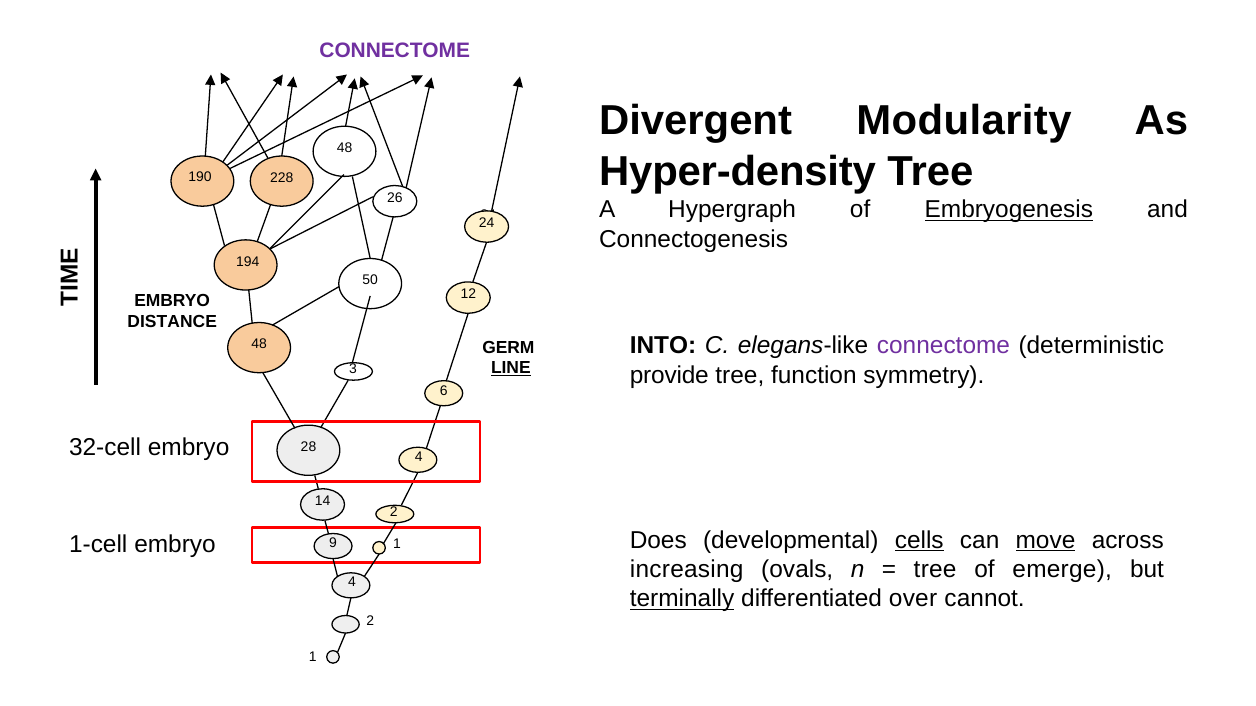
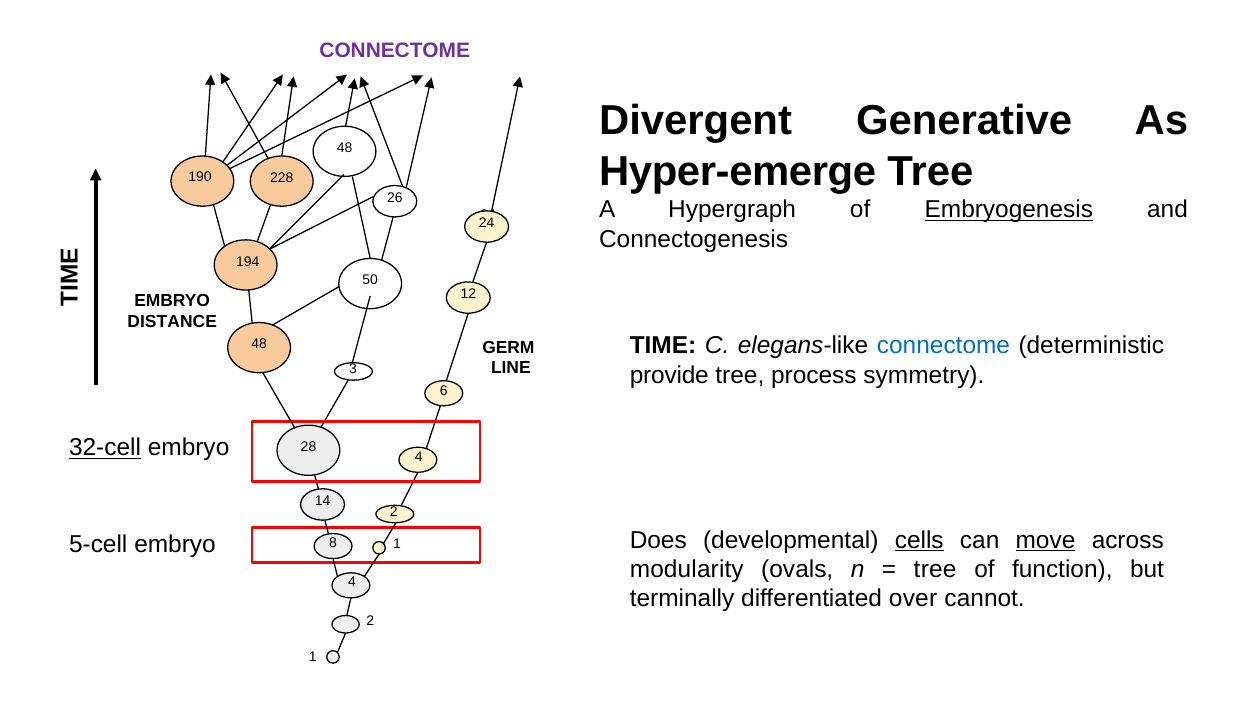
Modularity: Modularity -> Generative (964, 121)
Hyper-density: Hyper-density -> Hyper-emerge (738, 172)
INTO: INTO -> TIME (663, 346)
connectome colour: purple -> blue (943, 346)
LINE underline: present -> none (511, 369)
function: function -> process (814, 376)
32-cell underline: none -> present (105, 448)
1-cell: 1-cell -> 5-cell (98, 545)
9: 9 -> 8 (333, 543)
increasing: increasing -> modularity (687, 570)
emerge: emerge -> function (1062, 570)
terminally underline: present -> none (682, 599)
